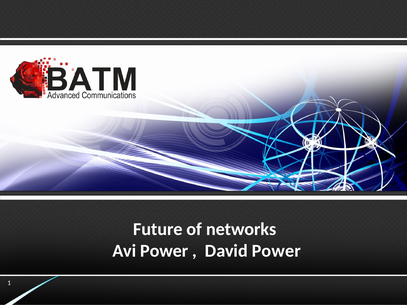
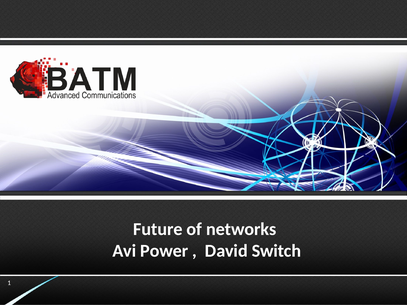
David Power: Power -> Switch (276, 251)
